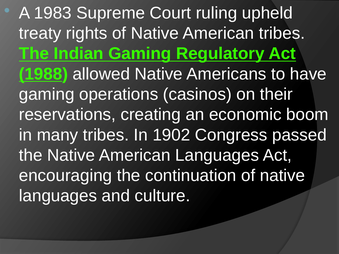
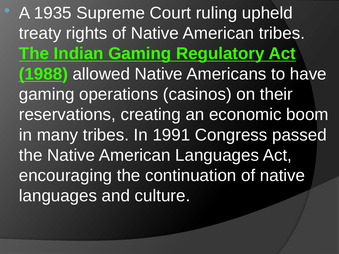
1983: 1983 -> 1935 (53, 13)
1902: 1902 -> 1991 (171, 135)
